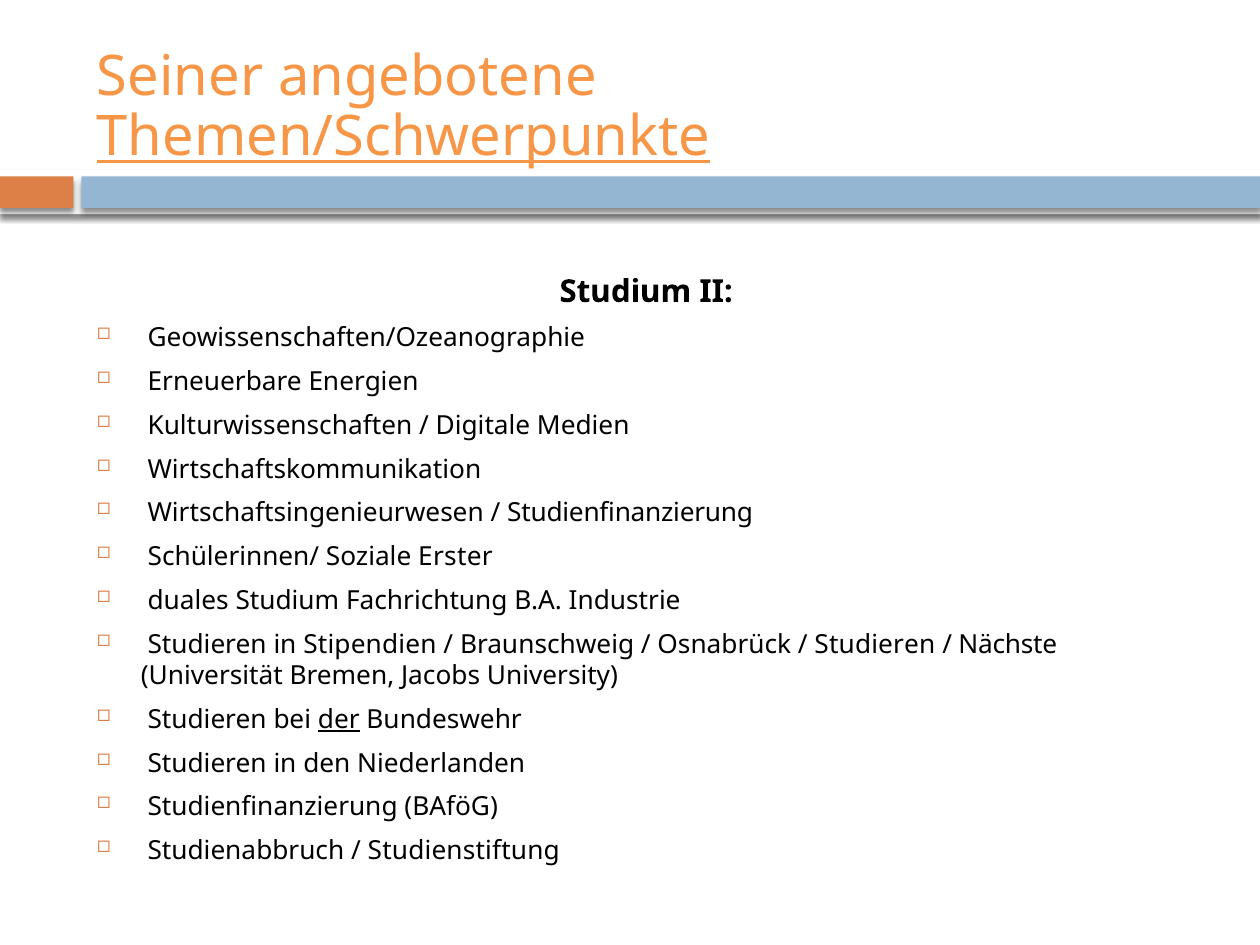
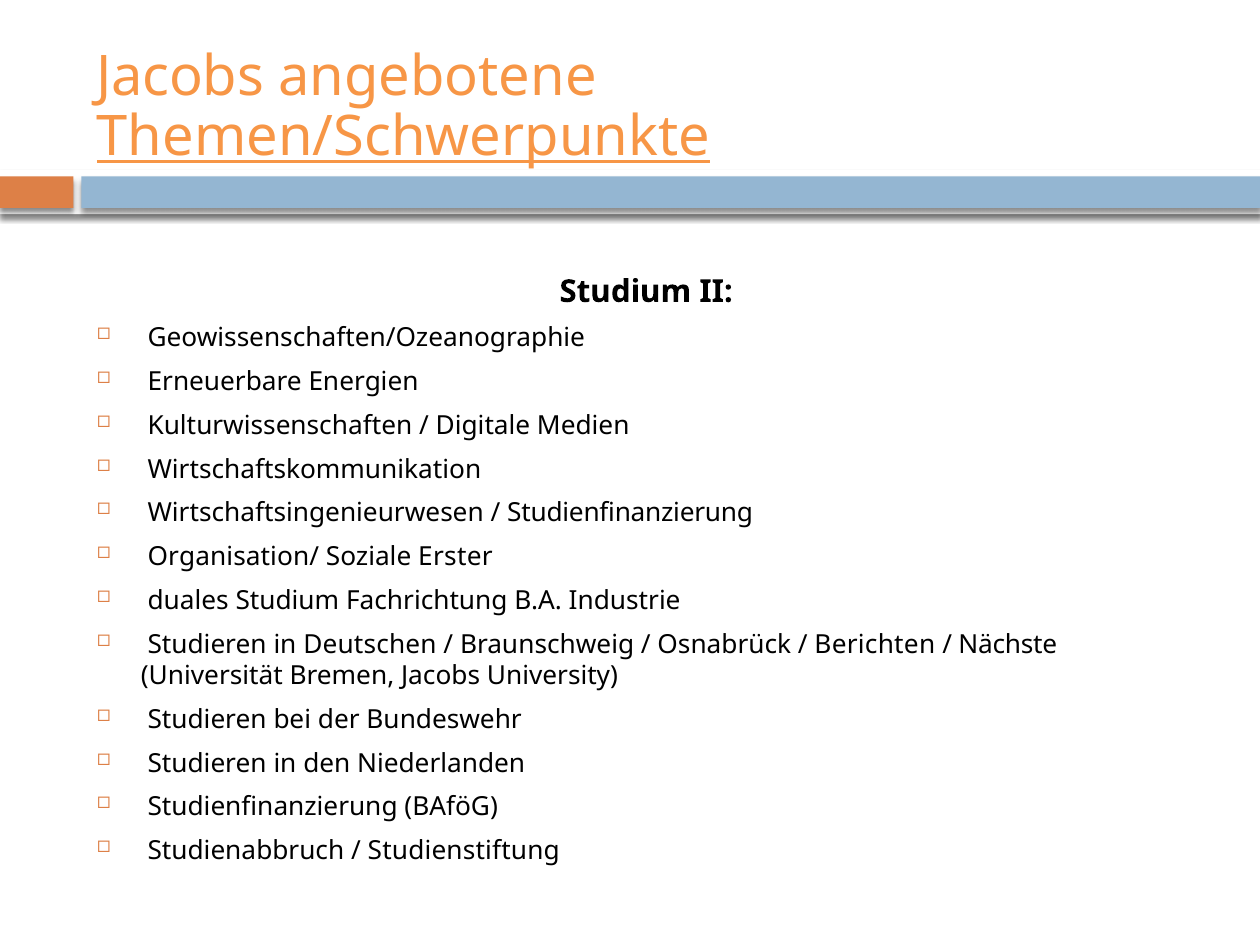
Seiner: Seiner -> Jacobs (180, 77)
Schülerinnen/: Schülerinnen/ -> Organisation/ (233, 557)
Stipendien: Stipendien -> Deutschen (370, 644)
Studieren: Studieren -> Berichten (875, 644)
der underline: present -> none (339, 720)
